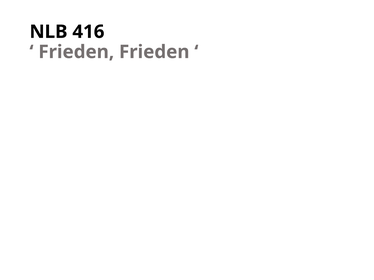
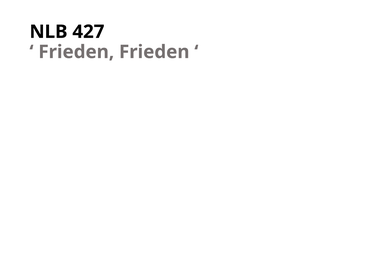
416: 416 -> 427 (88, 32)
